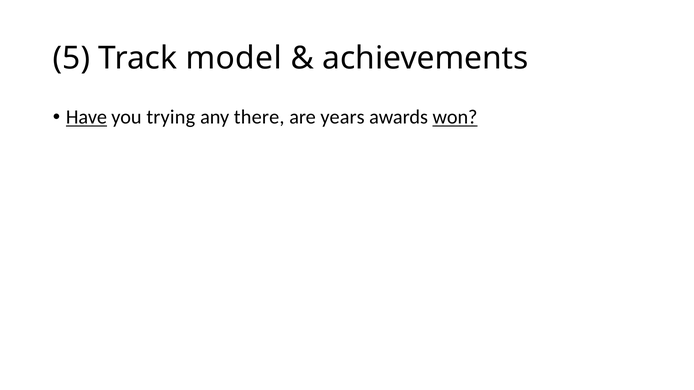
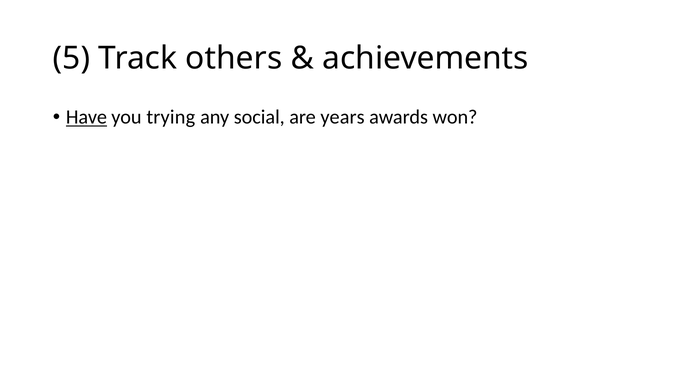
model: model -> others (234, 58)
there: there -> social (259, 117)
won underline: present -> none (455, 117)
